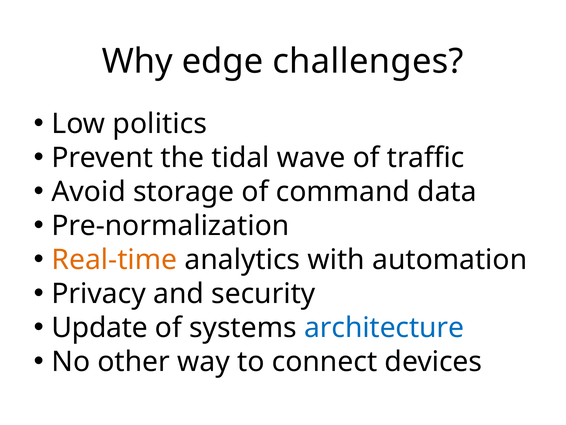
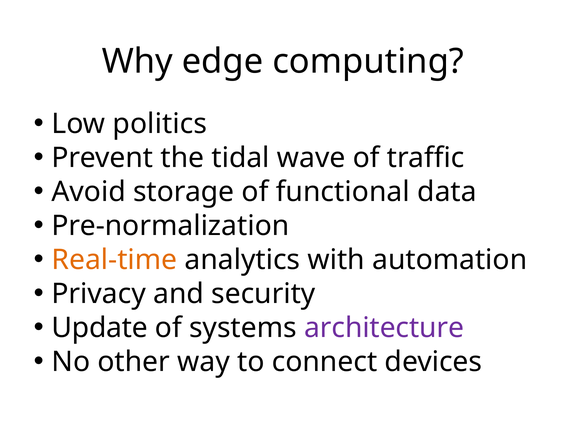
challenges: challenges -> computing (368, 61)
command: command -> functional (343, 192)
architecture colour: blue -> purple (384, 328)
